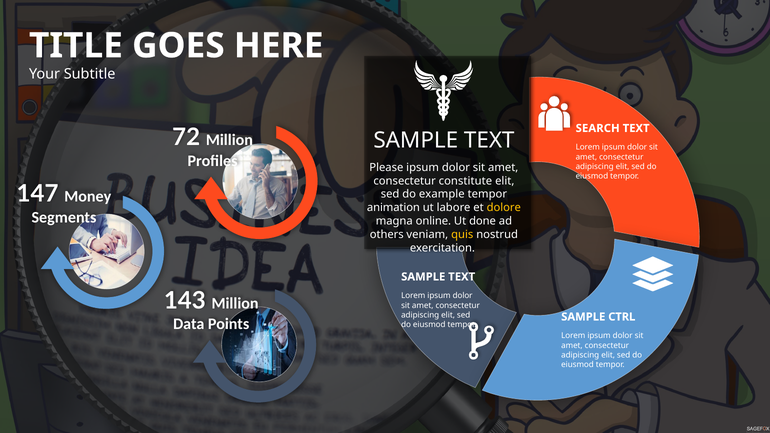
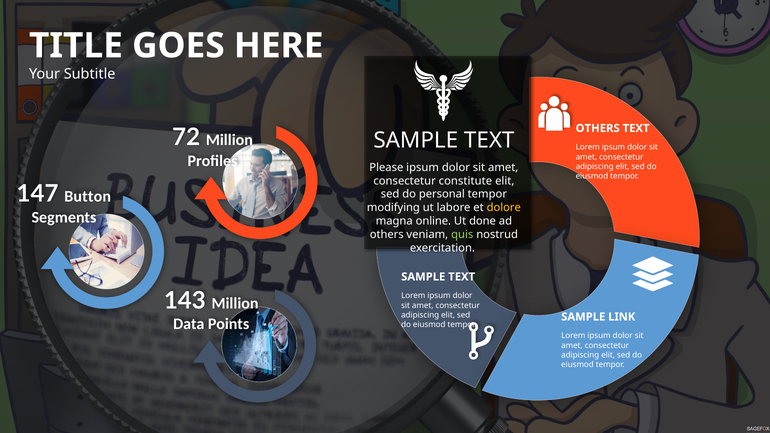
SEARCH: SEARCH -> OTHERS (598, 128)
Money: Money -> Button (88, 197)
example: example -> personal (442, 194)
animation: animation -> modifying (393, 208)
quis colour: yellow -> light green (462, 235)
CTRL: CTRL -> LINK (622, 317)
